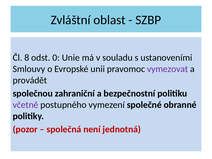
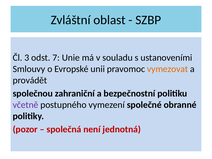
8: 8 -> 3 (27, 58)
0: 0 -> 7 (56, 58)
vymezovat colour: purple -> orange (168, 69)
